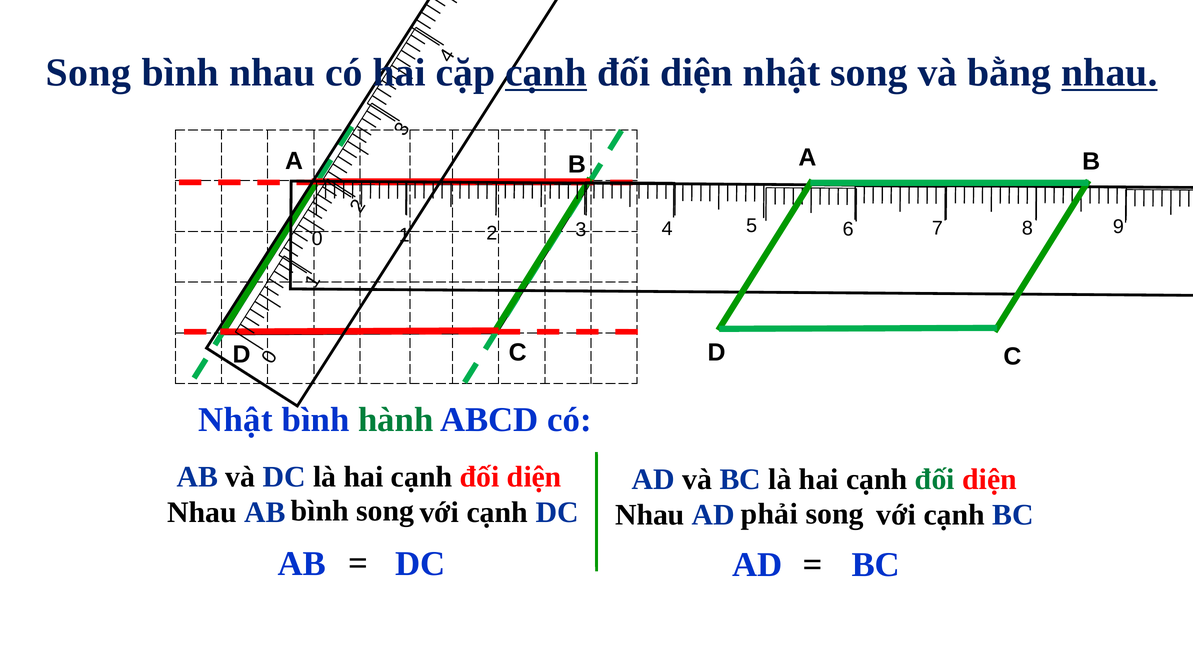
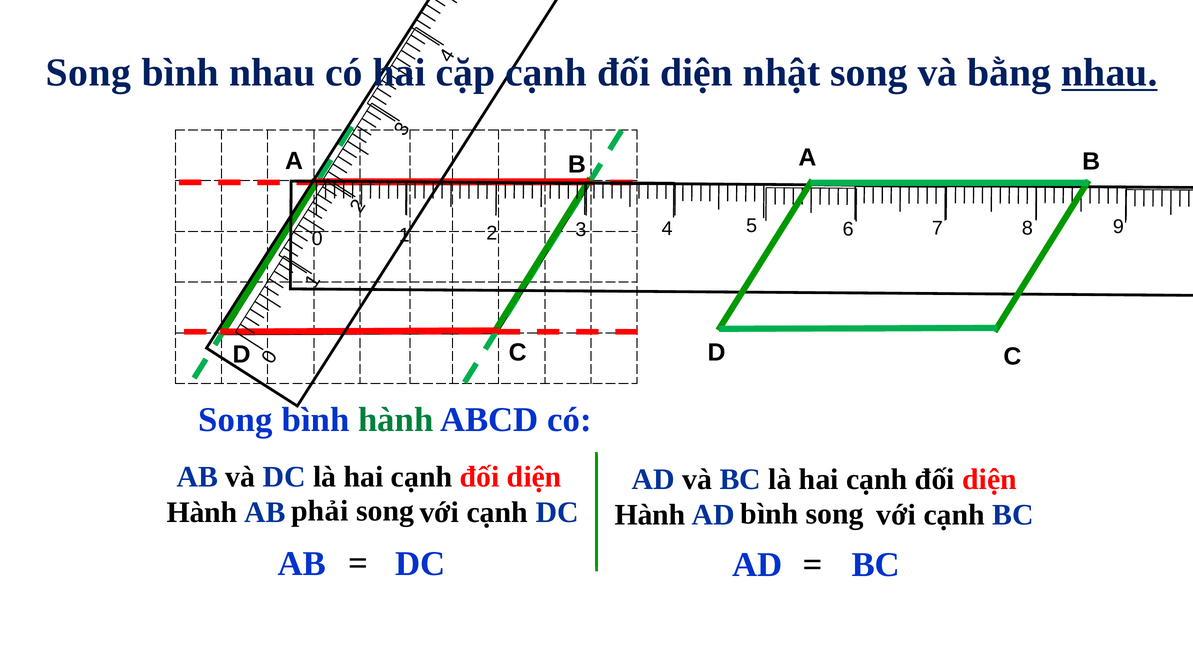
cạnh underline: present -> none (546, 73)
Nhật: Nhật -> Song (235, 420)
đối colour: green -> black (935, 479)
bình: bình -> phải (320, 511)
phải: phải -> bình (769, 514)
Nhau: Nhau -> Hành (202, 513)
Nhau: Nhau -> Hành (650, 515)
